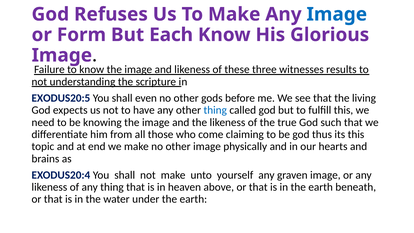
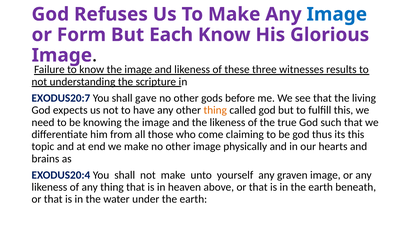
EXODUS20:5: EXODUS20:5 -> EXODUS20:7 (61, 98)
even: even -> gave (146, 98)
thing colour: blue -> orange (215, 110)
